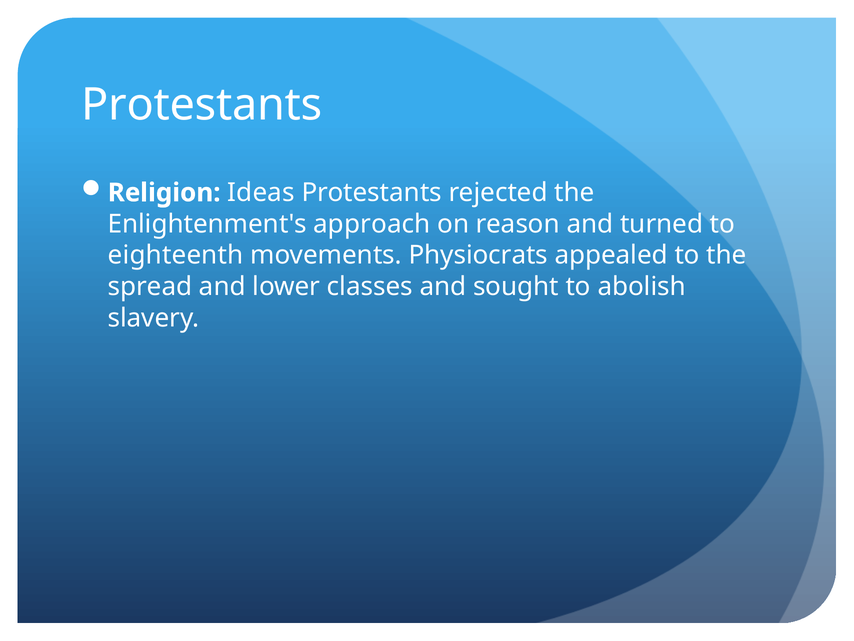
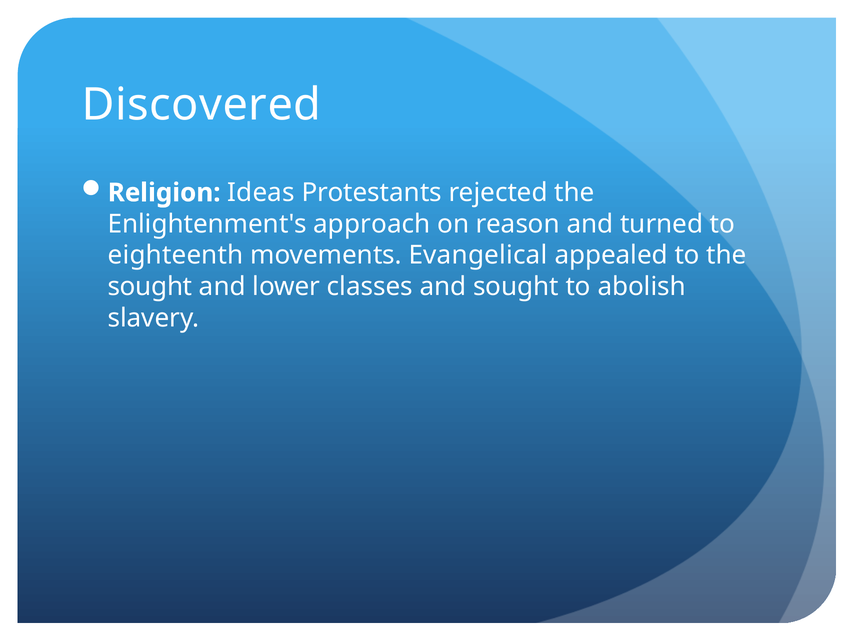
Protestants: Protestants -> Discovered (202, 105)
Physiocrats: Physiocrats -> Evangelical (478, 255)
spread: spread -> sought (150, 286)
